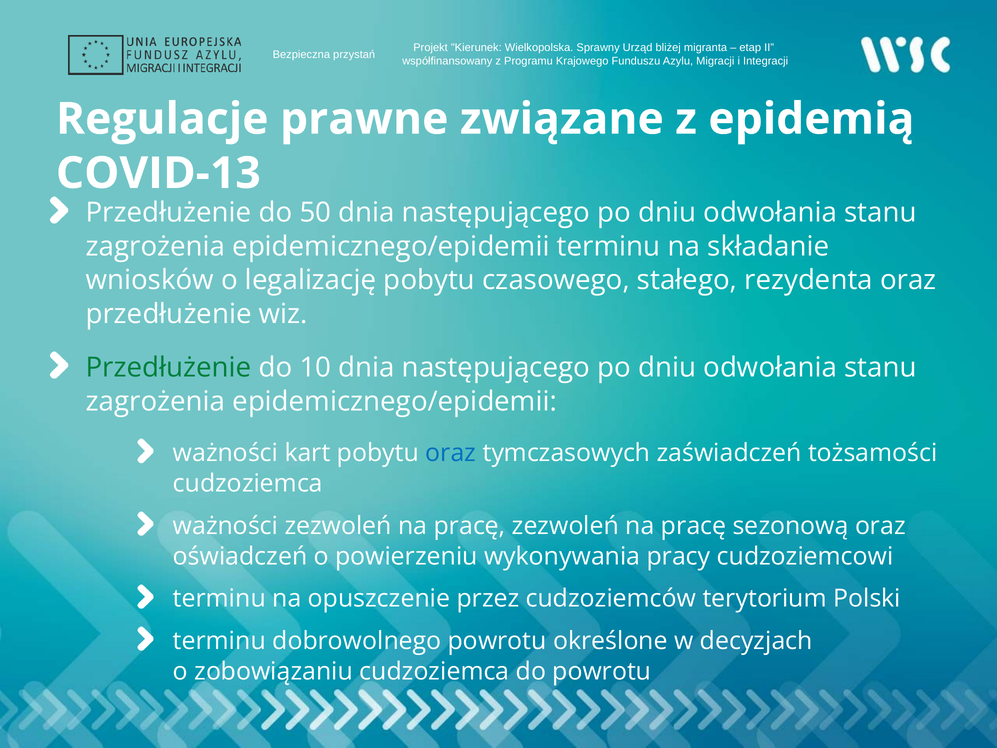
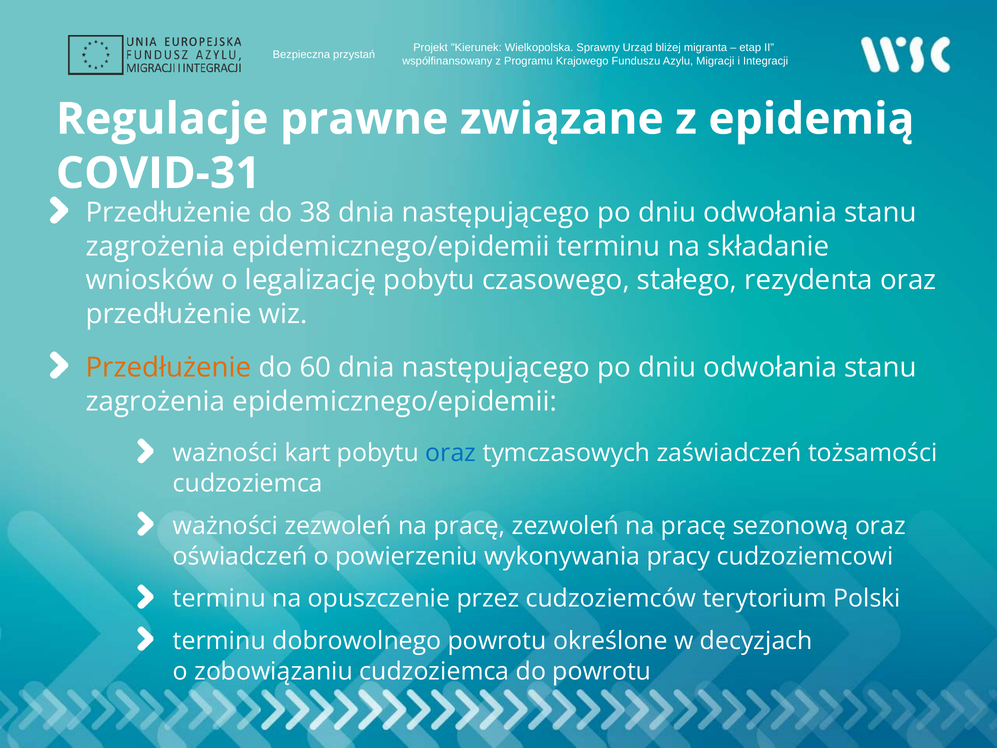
COVID-13: COVID-13 -> COVID-31 (158, 173)
50: 50 -> 38 (315, 212)
Przedłużenie colour: green -> orange (169, 368)
10: 10 -> 60 (315, 368)
